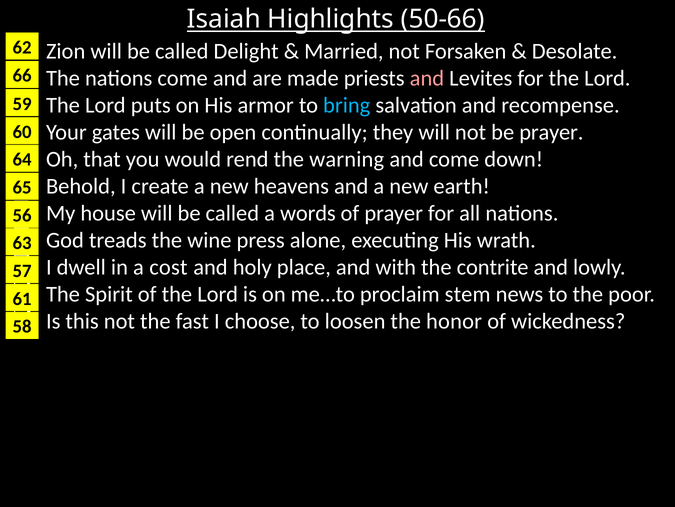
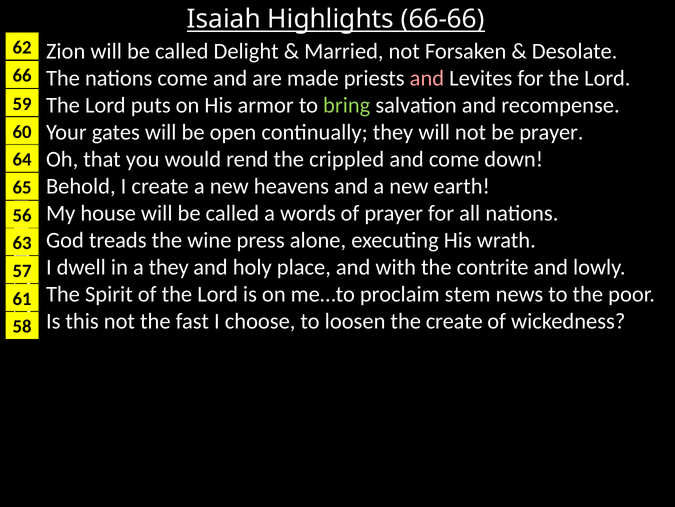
50-66: 50-66 -> 66-66 (443, 19)
bring colour: light blue -> light green (347, 105)
warning: warning -> crippled (347, 159)
a cost: cost -> they (169, 267)
the honor: honor -> create (454, 321)
